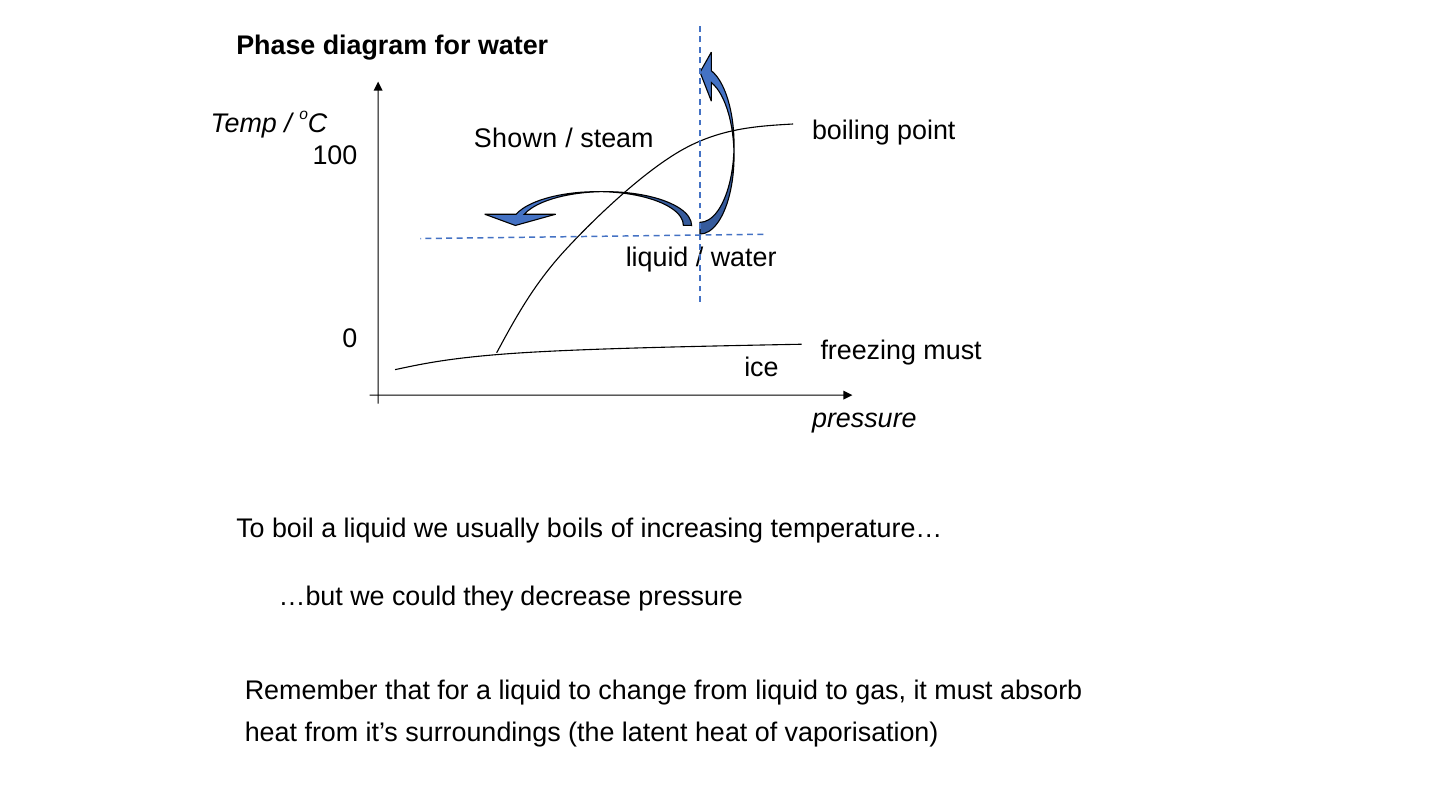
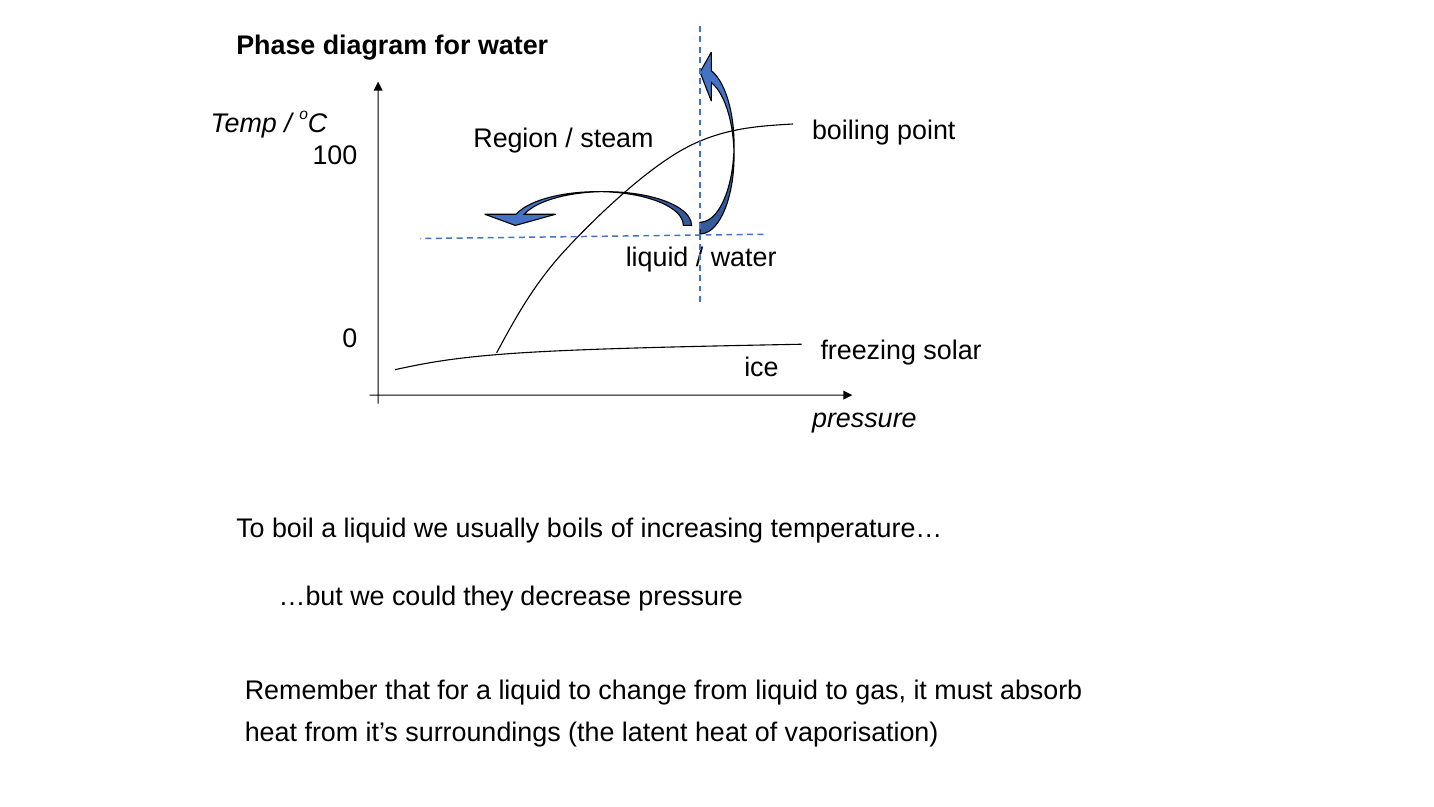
Shown: Shown -> Region (516, 139)
freezing must: must -> solar (953, 351)
